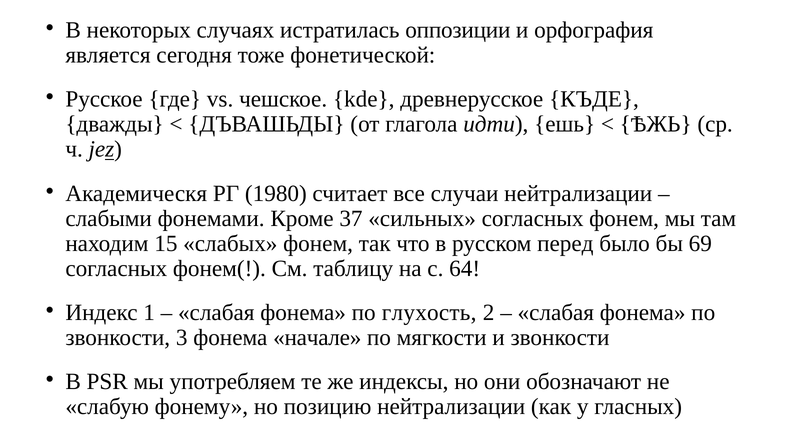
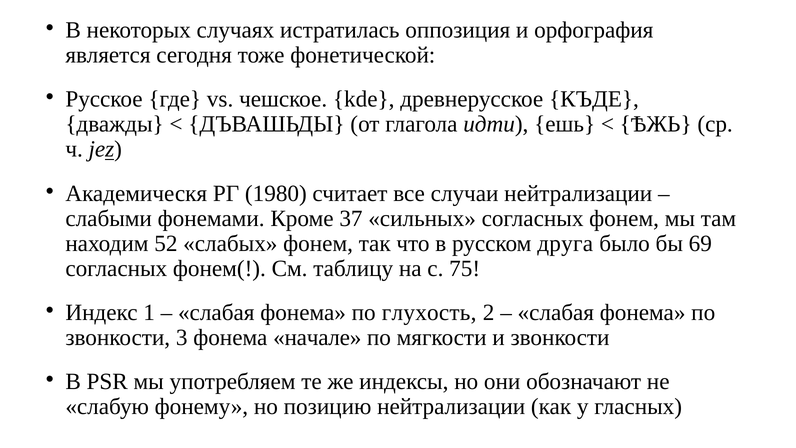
оппозиции: оппозиции -> оппозиция (458, 30)
15: 15 -> 52 (166, 243)
перед: перед -> другa (565, 243)
64: 64 -> 75 (465, 268)
